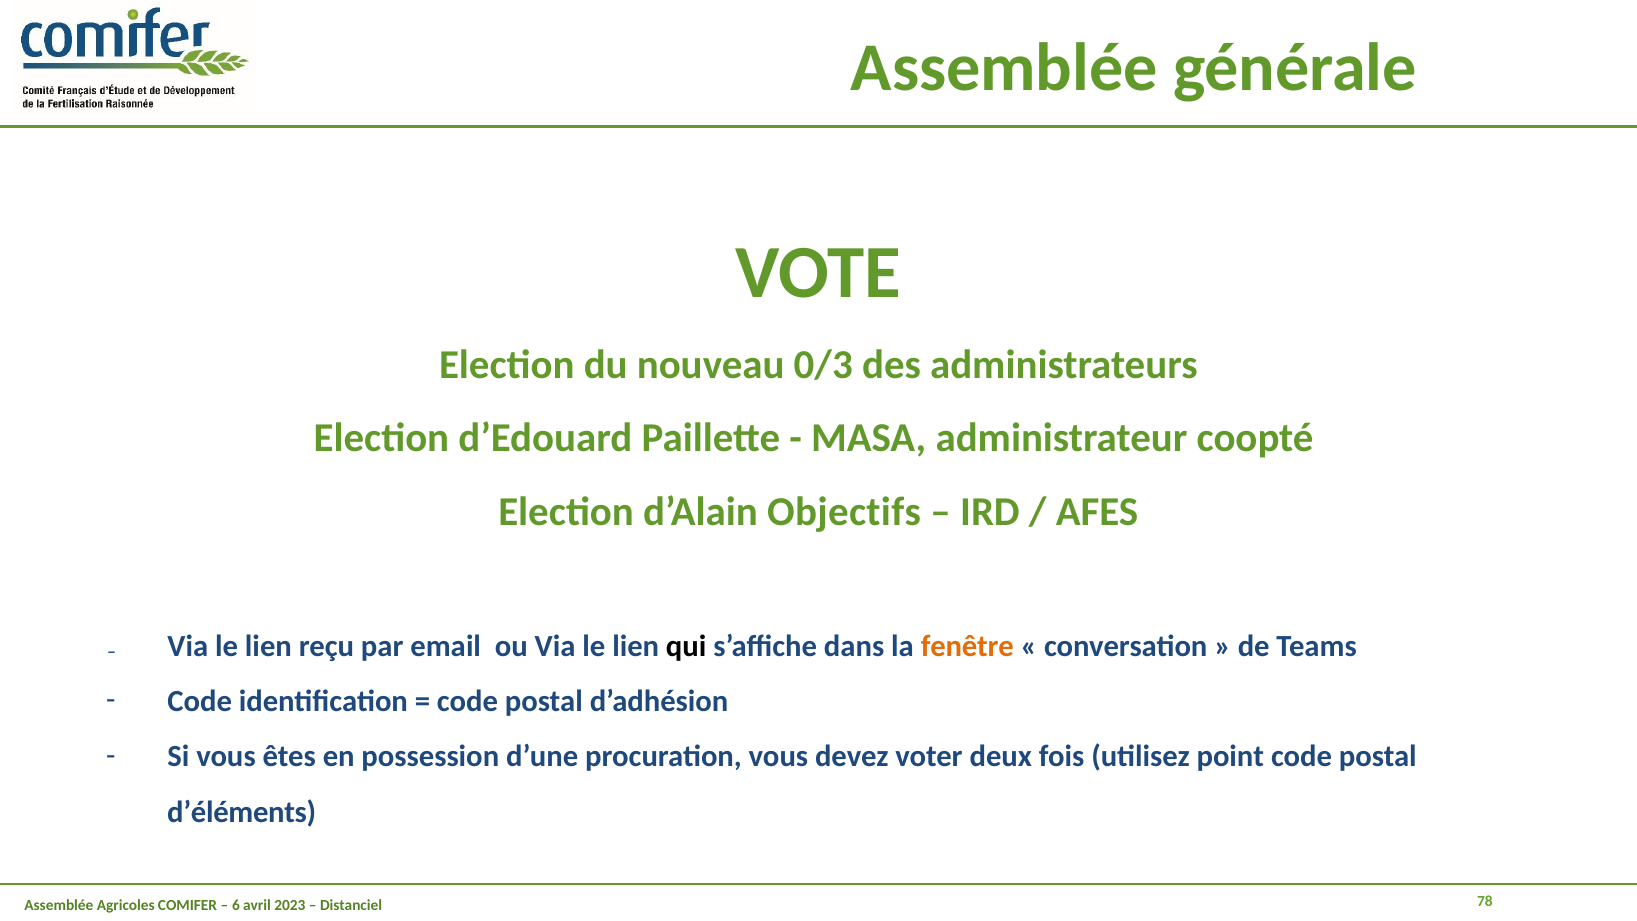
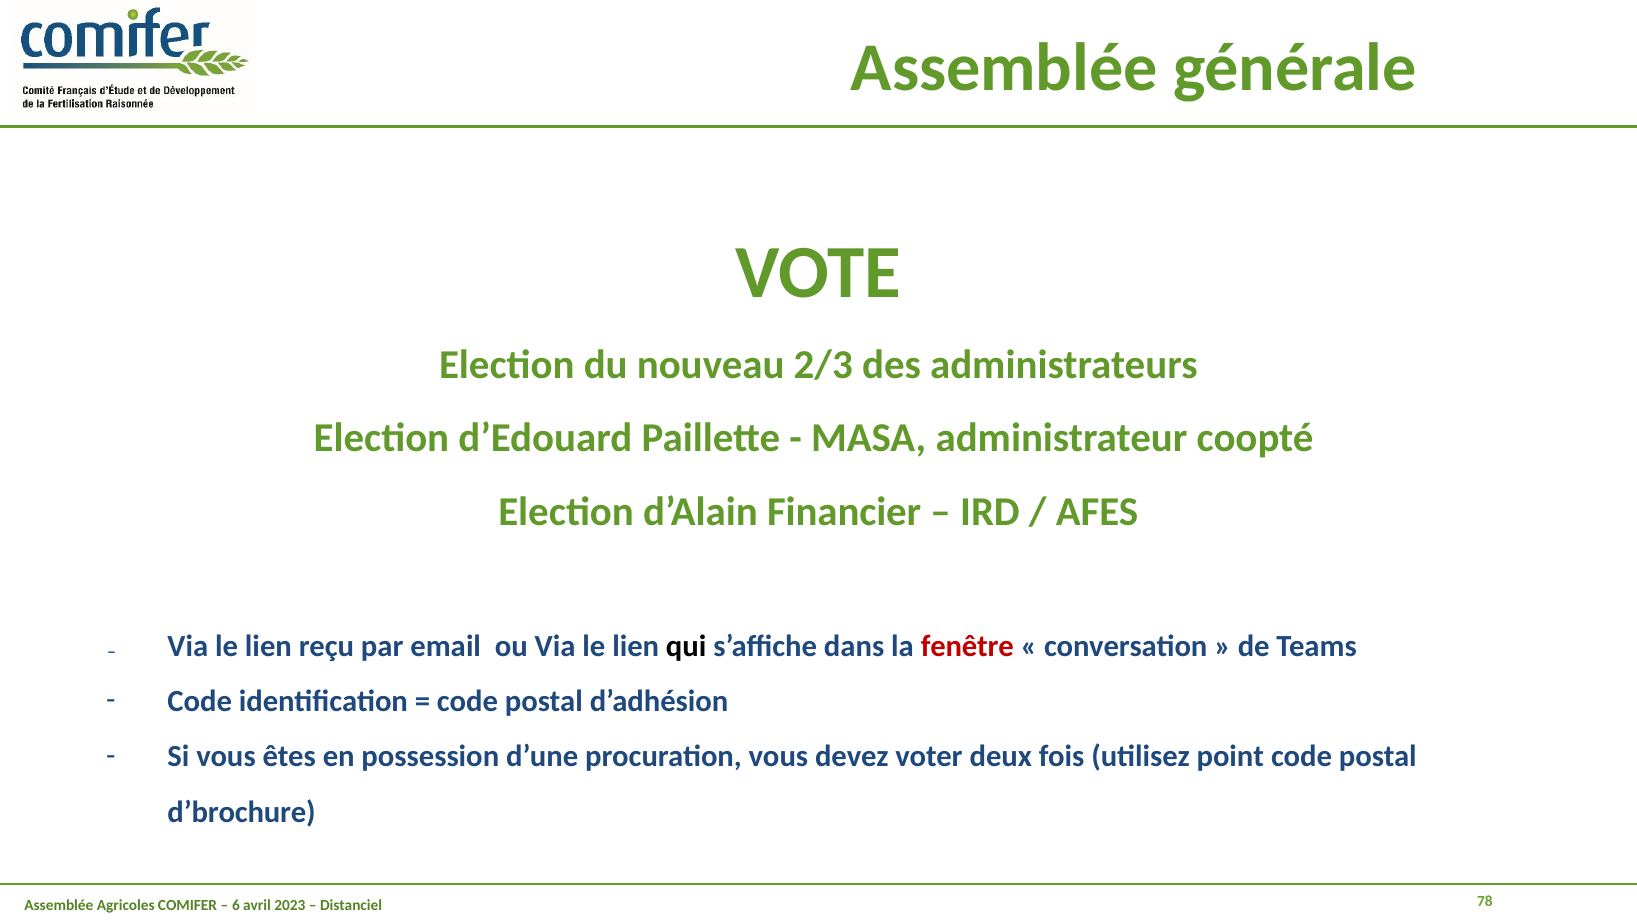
0/3: 0/3 -> 2/3 (823, 364)
Objectifs: Objectifs -> Financier (844, 512)
fenêtre colour: orange -> red (967, 646)
d’éléments: d’éléments -> d’brochure (242, 812)
